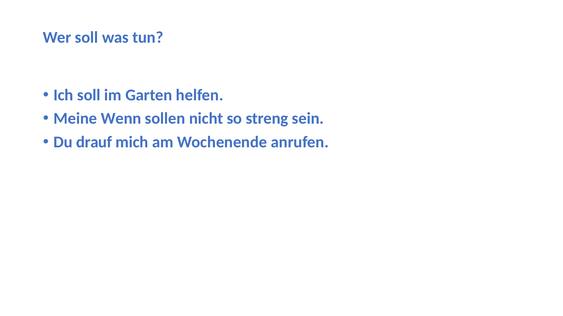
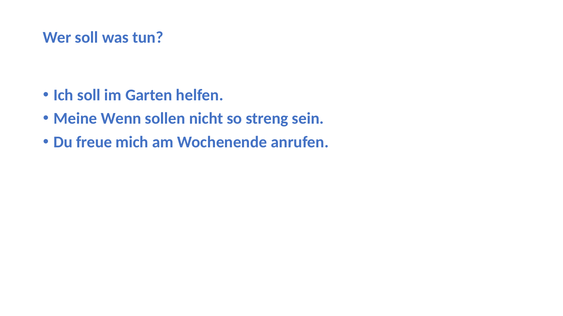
drauf: drauf -> freue (94, 142)
